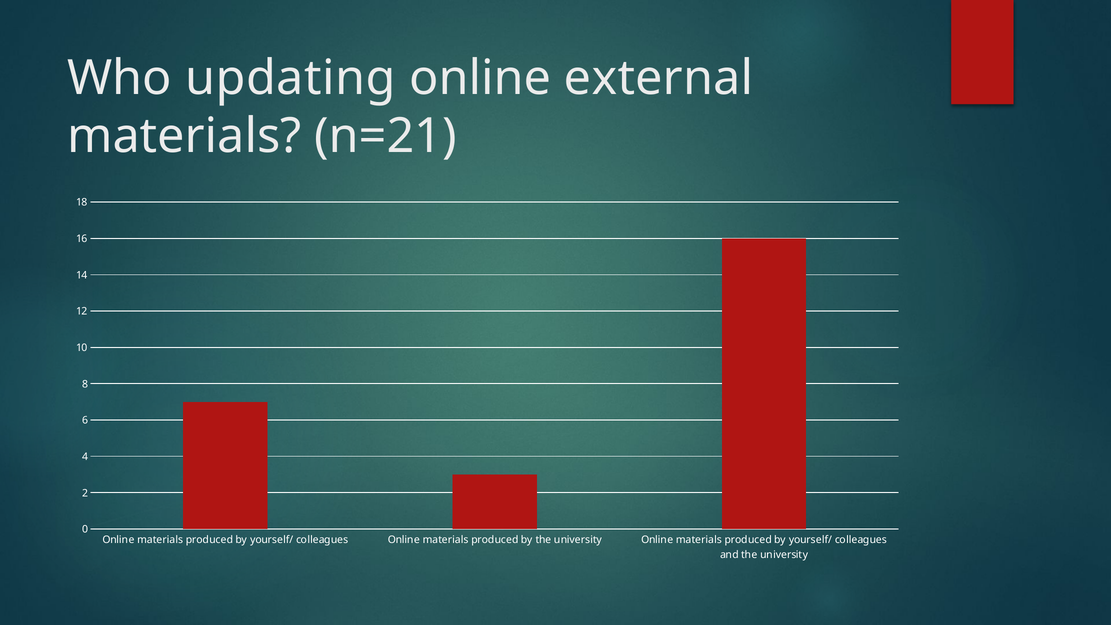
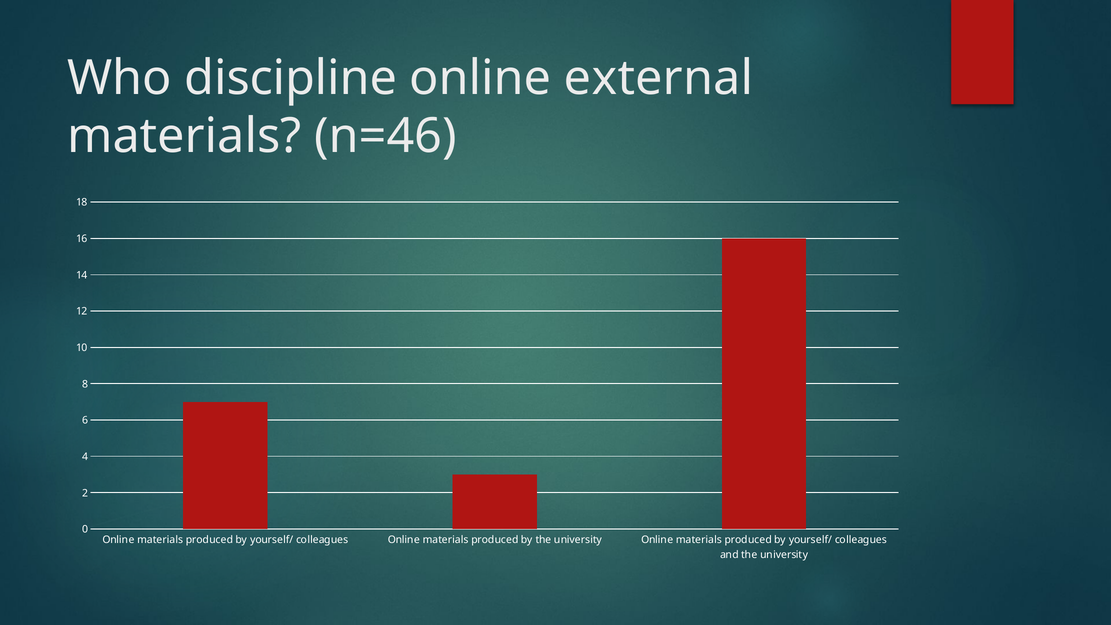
updating: updating -> discipline (291, 78)
n=21: n=21 -> n=46 (385, 136)
